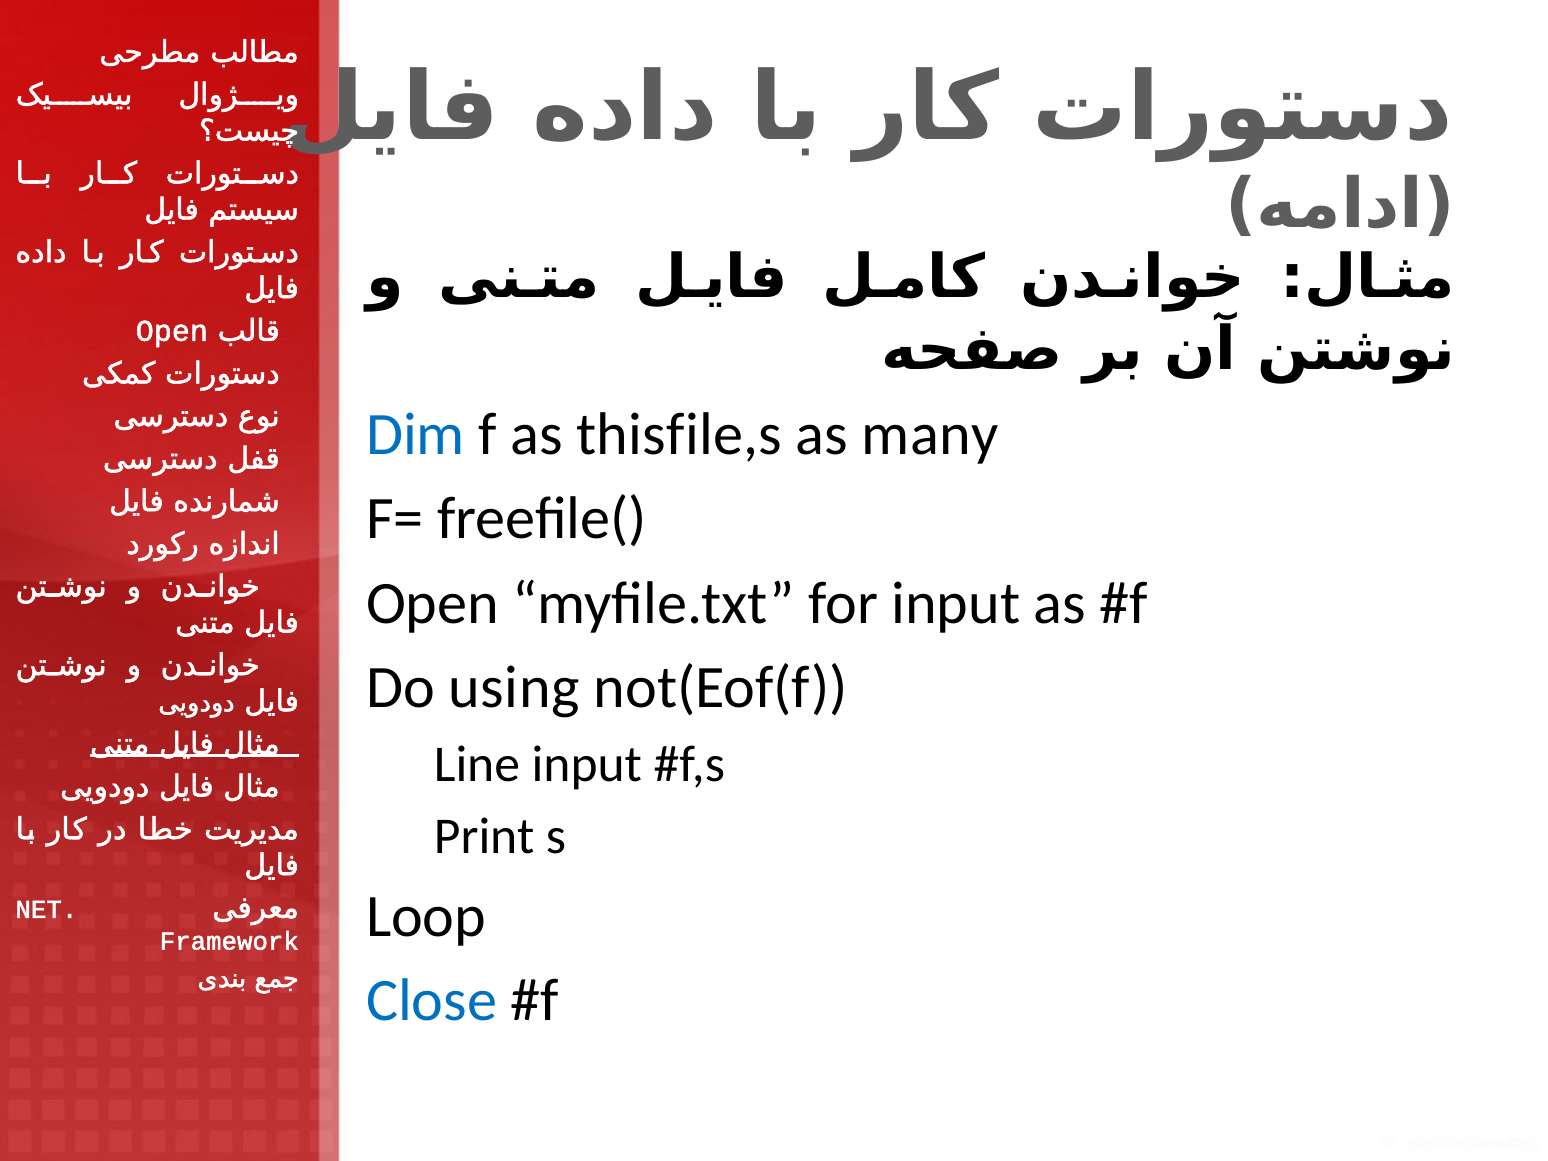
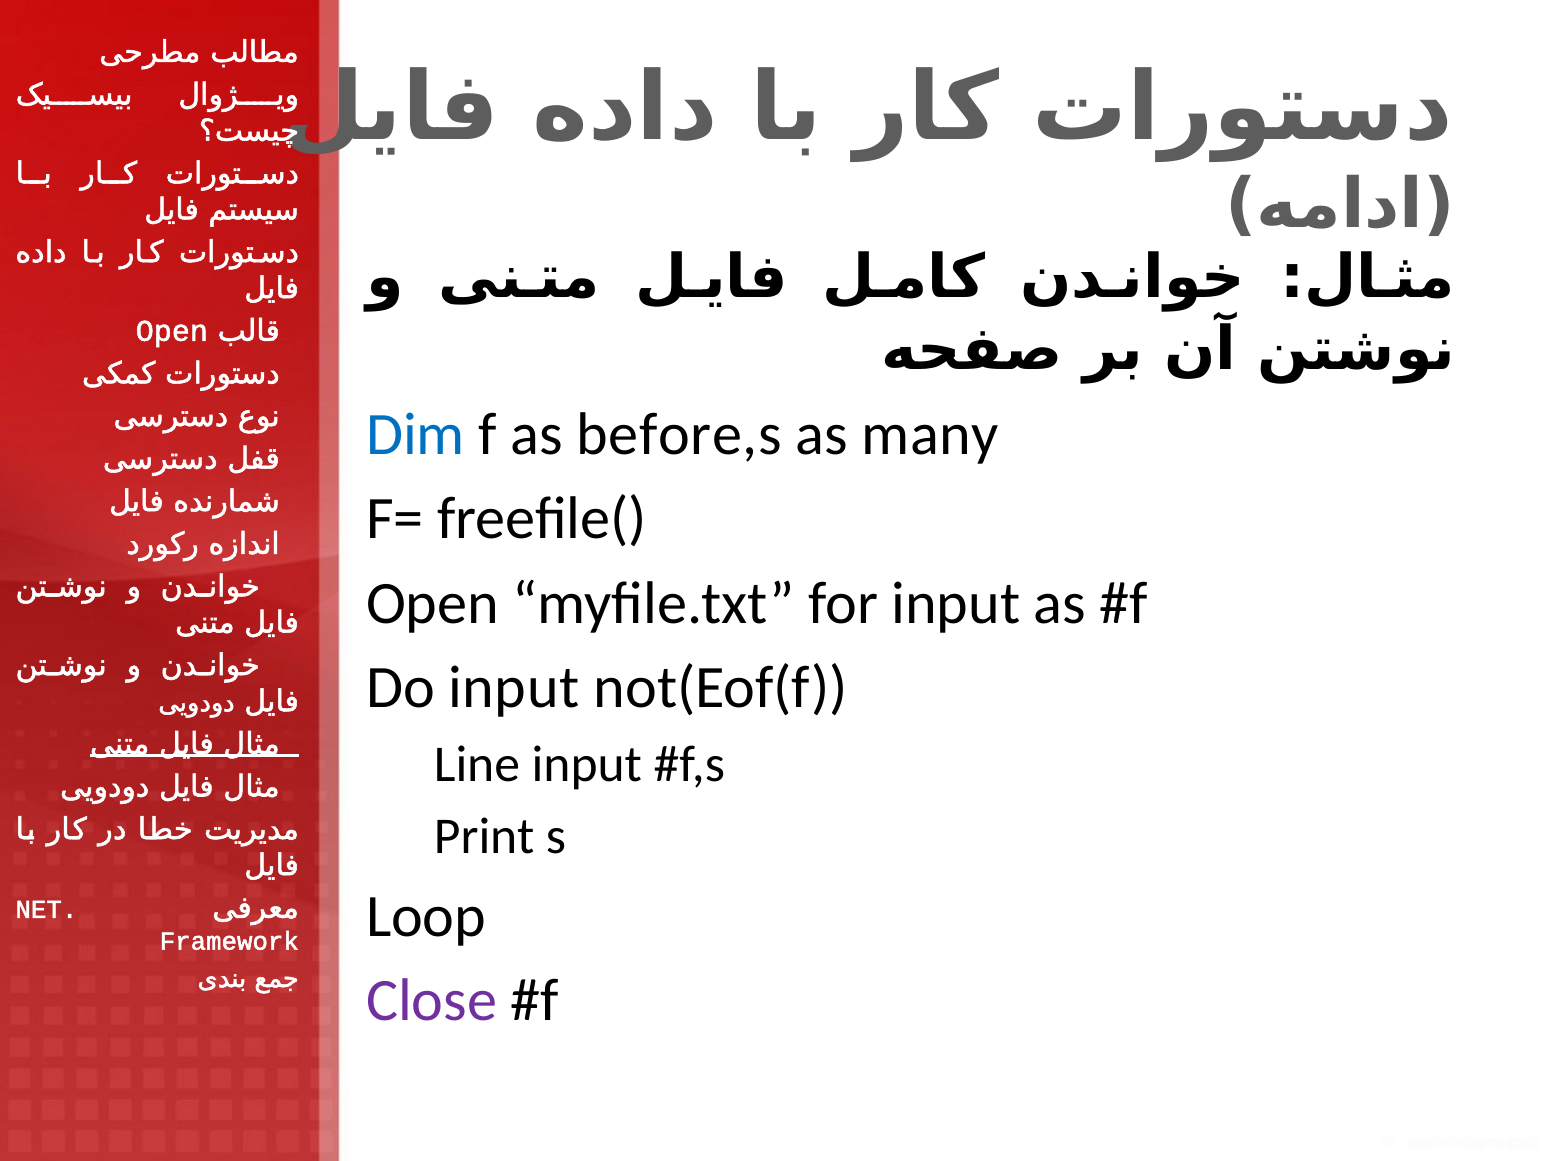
thisfile,s: thisfile,s -> before,s (679, 434)
Do using: using -> input (514, 688)
Close colour: blue -> purple (432, 1001)
